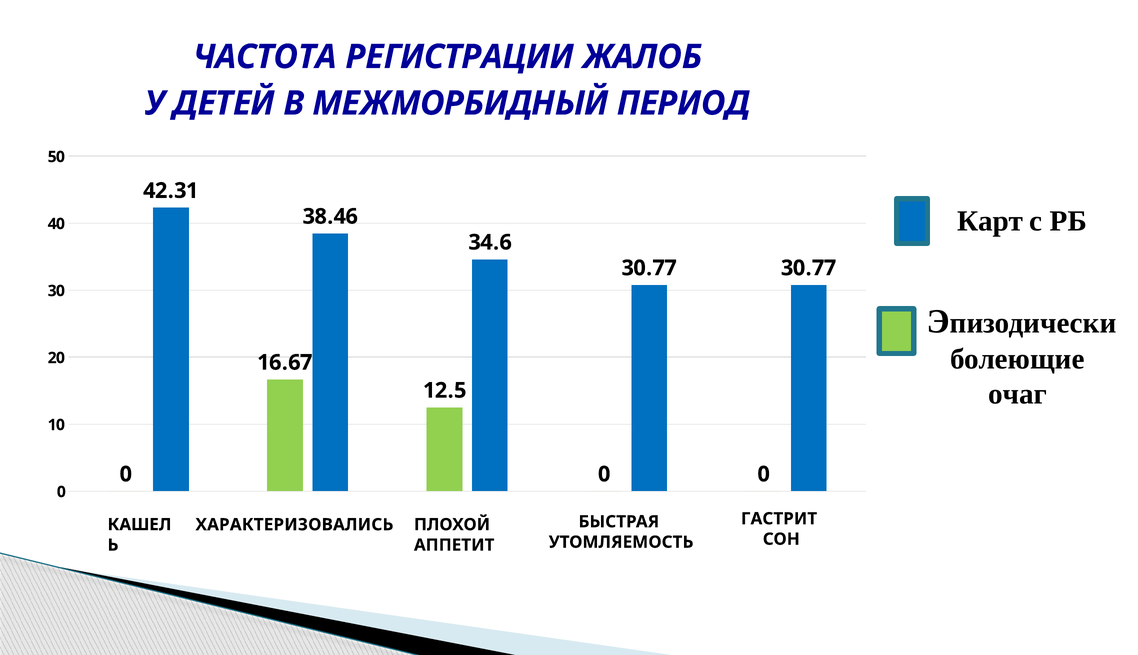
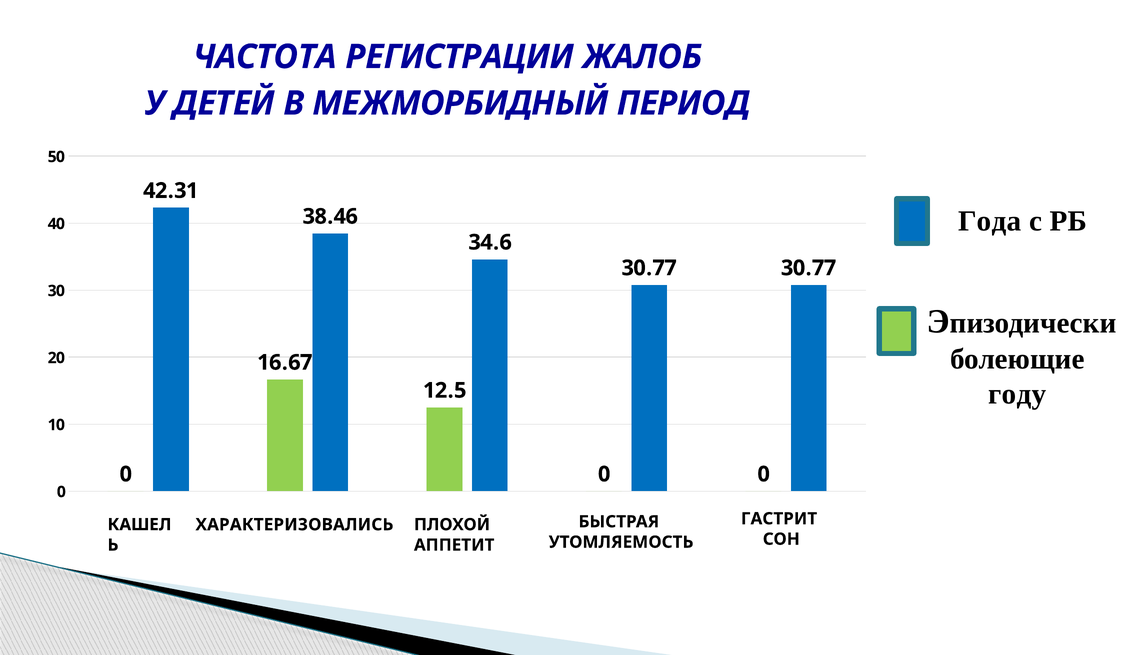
Карт: Карт -> Года (990, 221)
очаг: очаг -> году (1017, 394)
